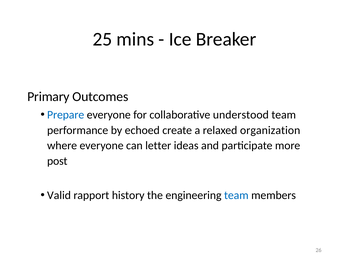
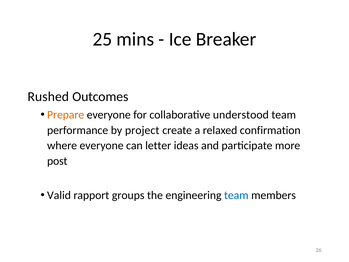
Primary: Primary -> Rushed (48, 97)
Prepare colour: blue -> orange (66, 115)
echoed: echoed -> project (142, 130)
organization: organization -> confirmation (270, 130)
history: history -> groups (128, 195)
